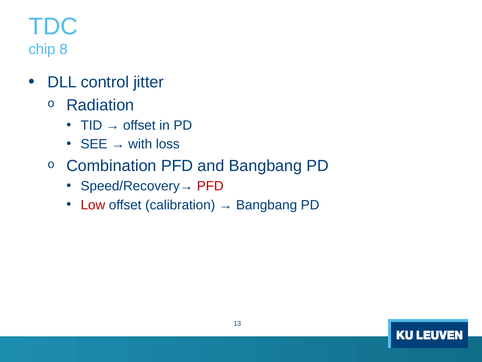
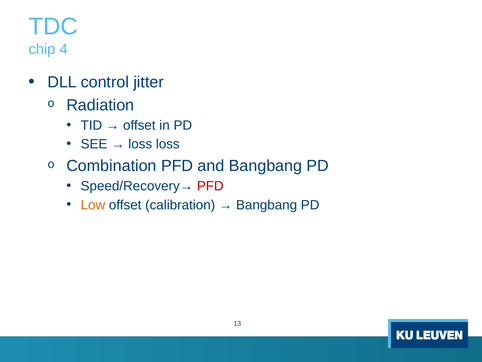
8: 8 -> 4 (64, 49)
with: with -> loss (140, 144)
Low colour: red -> orange (93, 205)
